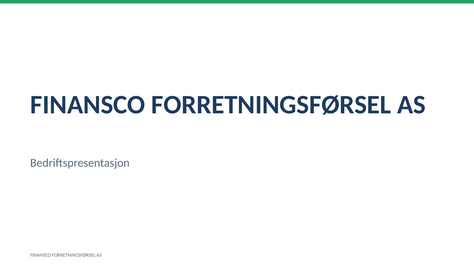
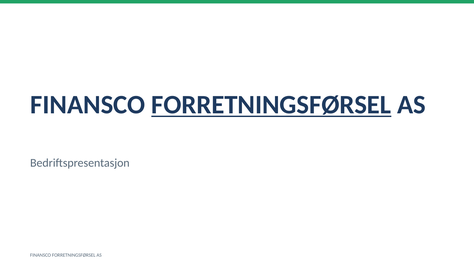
FORRETNINGSFØRSEL underline: none -> present (271, 105)
